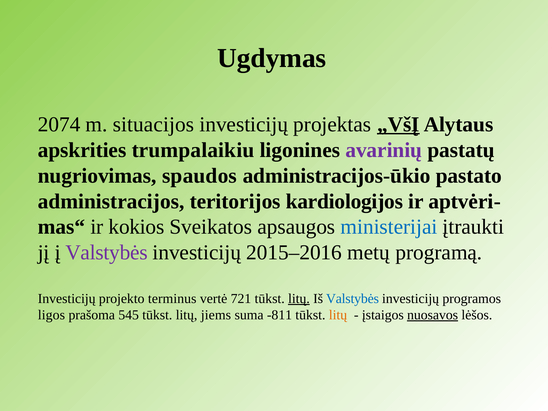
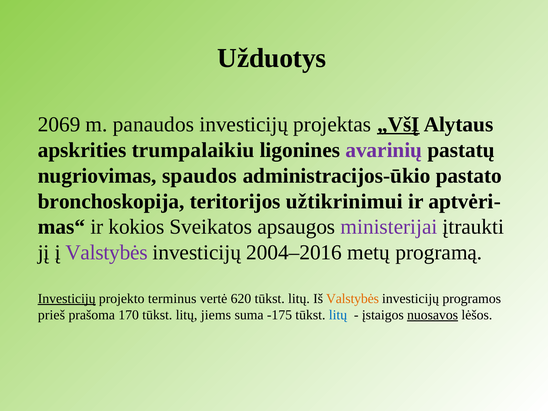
Ugdymas: Ugdymas -> Užduotys (272, 58)
2074: 2074 -> 2069 (59, 125)
situacijos: situacijos -> panaudos (153, 125)
administracijos: administracijos -> bronchoskopija (111, 201)
kardiologijos: kardiologijos -> užtikrinimui (344, 201)
ministerijai colour: blue -> purple (389, 227)
2015–2016: 2015–2016 -> 2004–2016 (294, 252)
Investicijų underline: none -> present (67, 299)
721: 721 -> 620 (241, 299)
litų underline: present -> none (299, 299)
Valstybės colour: blue -> orange (352, 299)
ligos: ligos -> prieš (51, 315)
545: 545 -> 170 (129, 315)
-811: -811 -> -175 (279, 315)
litų colour: orange -> blue (338, 315)
